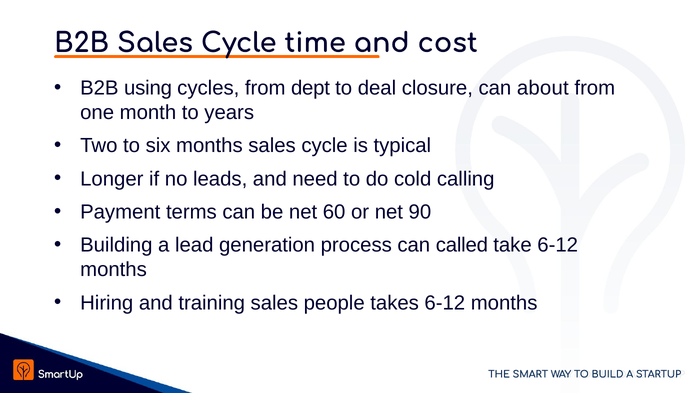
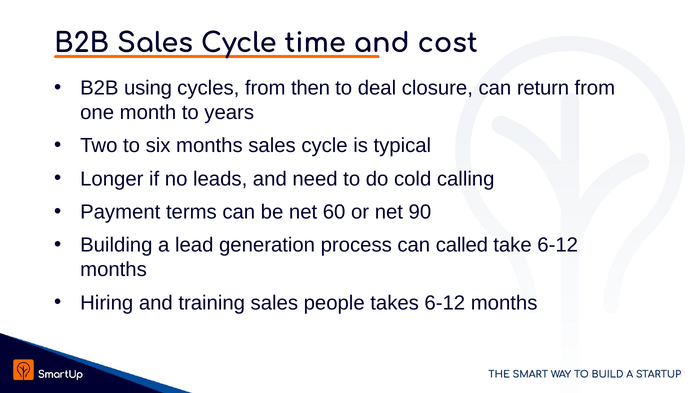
dept: dept -> then (311, 88)
about: about -> return (543, 88)
